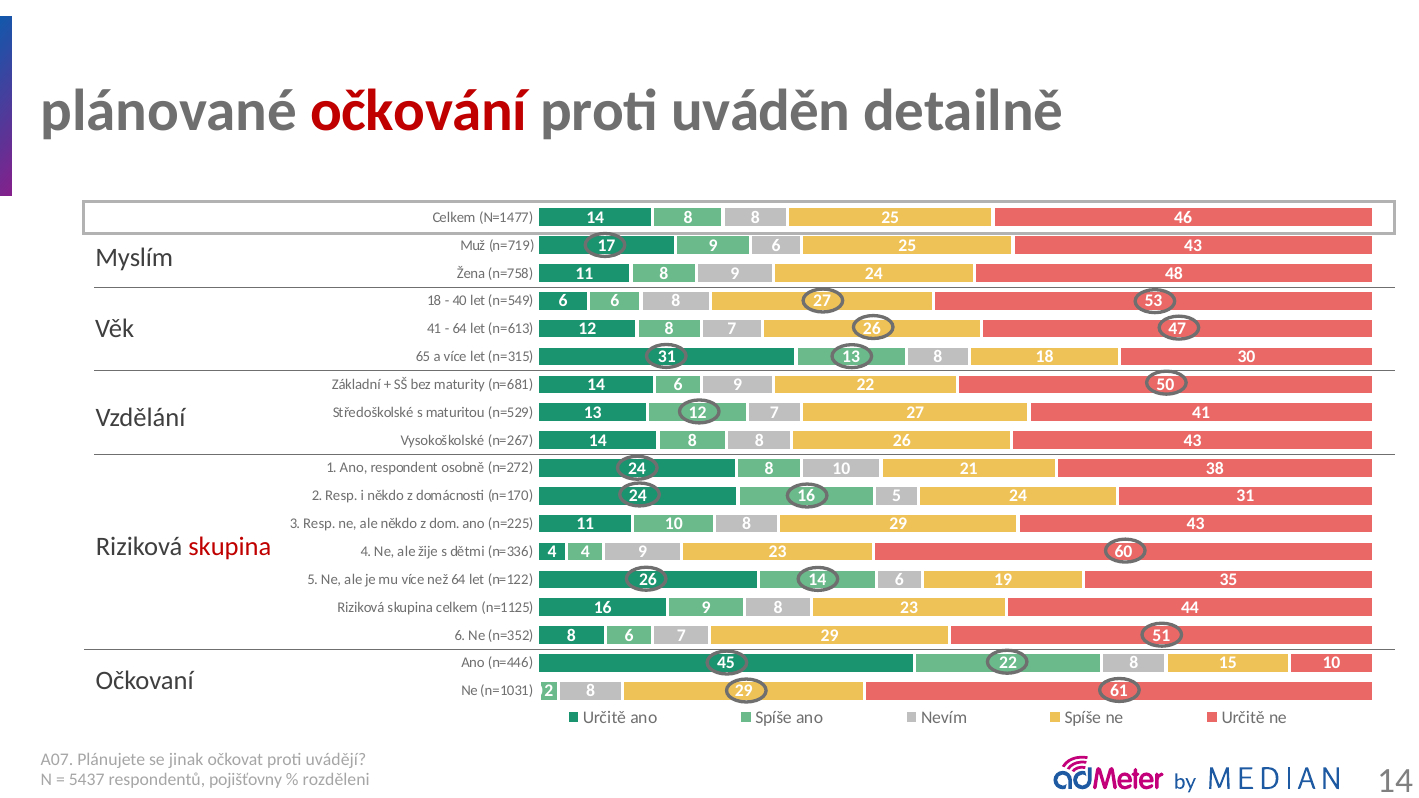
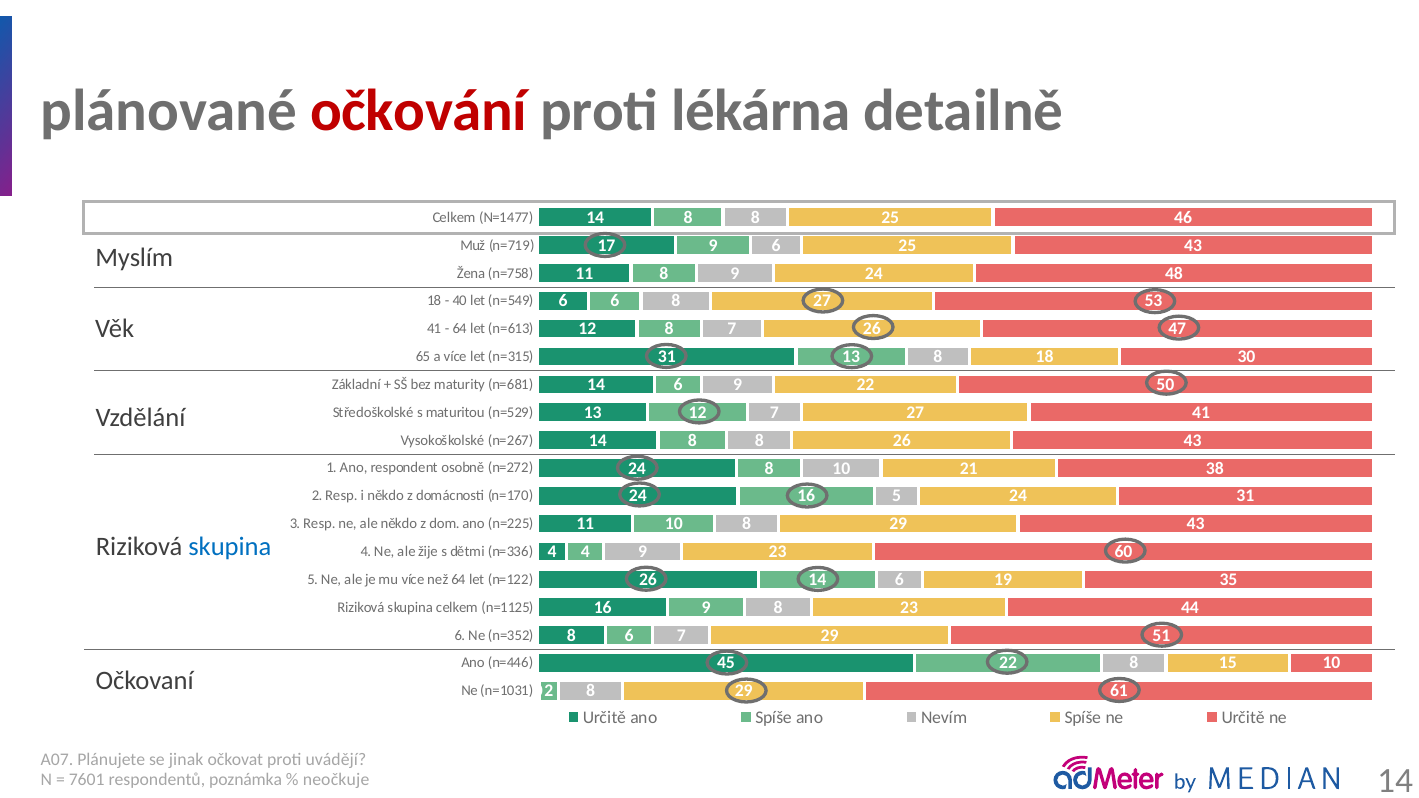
uváděn: uváděn -> lékárna (761, 111)
skupina colour: red -> blue (230, 547)
5437: 5437 -> 7601 (87, 780)
pojišťovny: pojišťovny -> poznámka (246, 780)
rozděleni: rozděleni -> neočkuje (336, 780)
